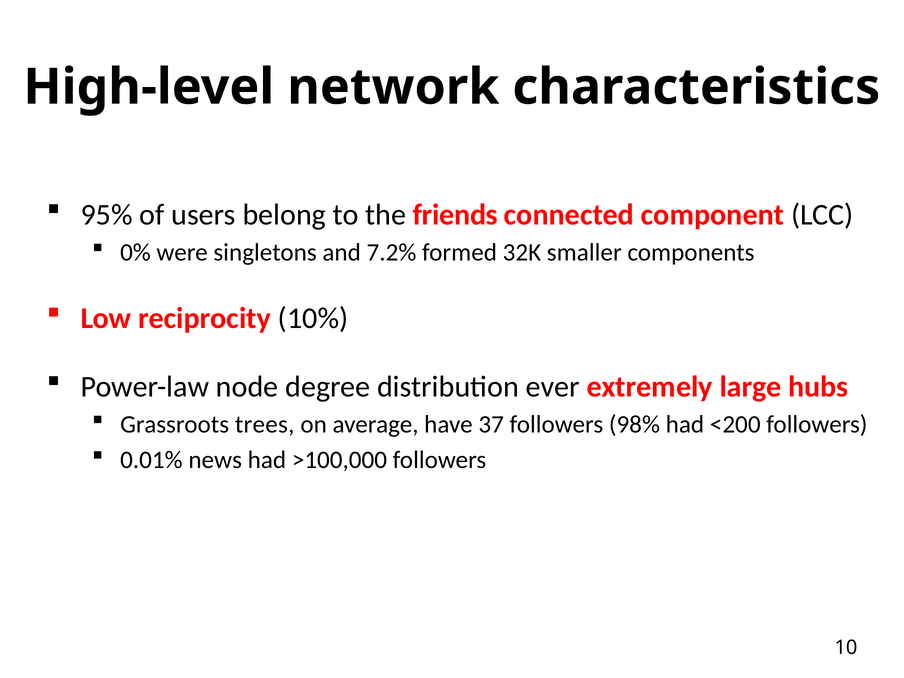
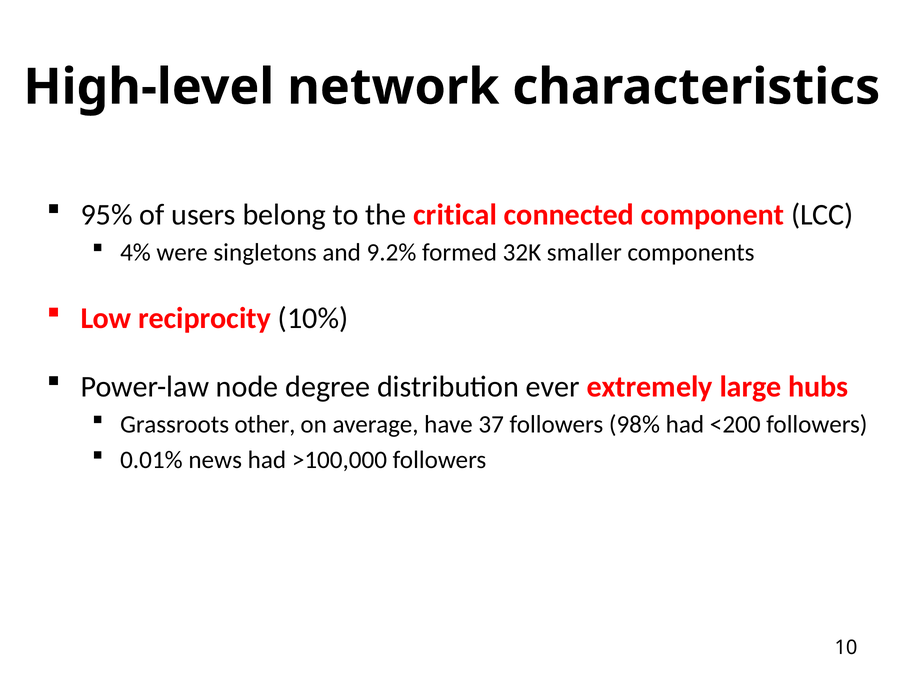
friends: friends -> critical (455, 215)
0%: 0% -> 4% (135, 252)
7.2%: 7.2% -> 9.2% (391, 252)
trees: trees -> other (265, 425)
